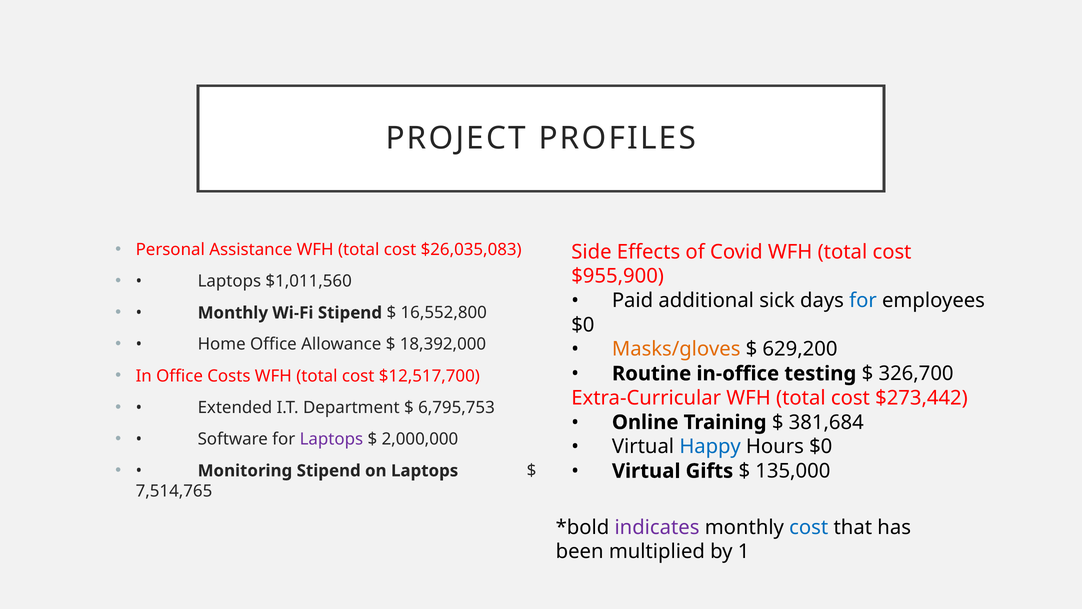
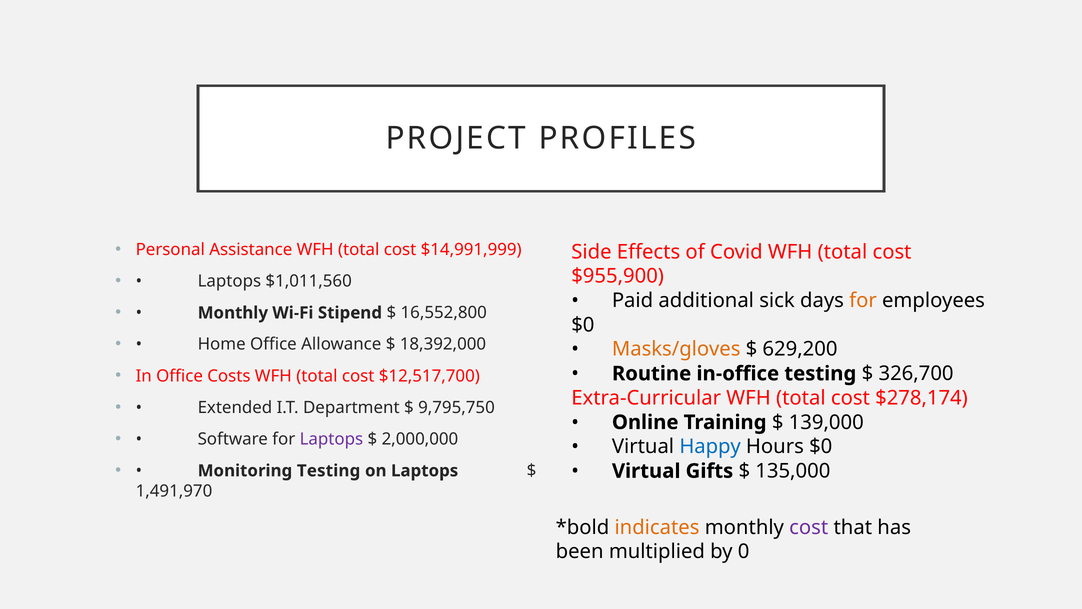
$26,035,083: $26,035,083 -> $14,991,999 (471, 249)
for colour: blue -> orange (863, 300)
$273,442: $273,442 -> $278,174 (921, 398)
6,795,753: 6,795,753 -> 9,795,750 (456, 407)
381,684: 381,684 -> 139,000 (826, 422)
Monitoring Stipend: Stipend -> Testing (329, 470)
7,514,765: 7,514,765 -> 1,491,970 (174, 491)
indicates colour: purple -> orange (657, 527)
cost colour: blue -> purple (809, 527)
1: 1 -> 0 (744, 551)
